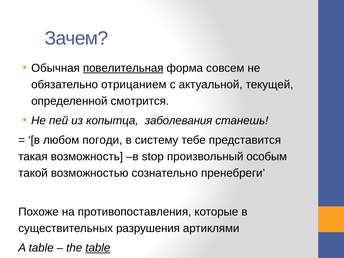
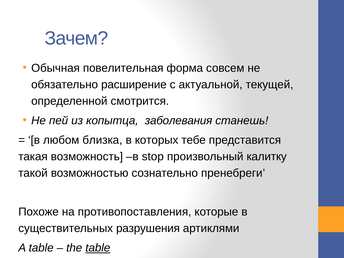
повелительная underline: present -> none (123, 68)
отрицанием: отрицанием -> расширение (134, 85)
погоди: погоди -> близка (102, 140)
систему: систему -> которых (157, 140)
особым: особым -> калитку (267, 156)
